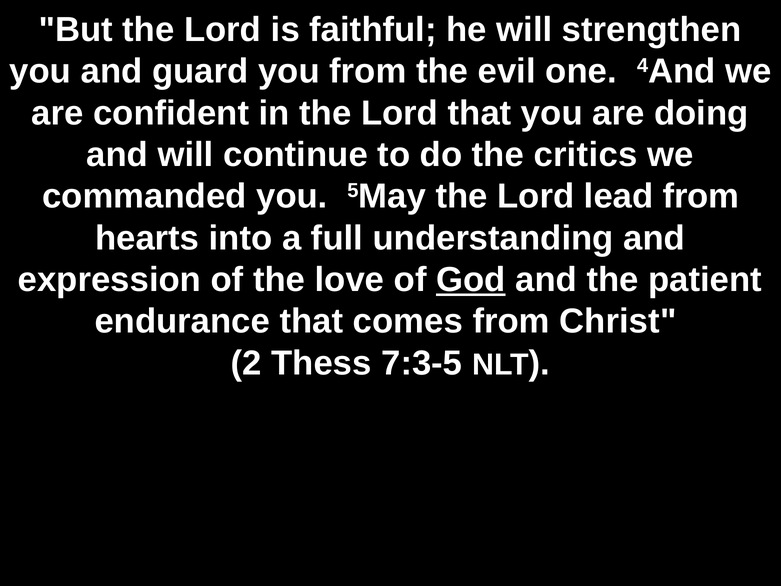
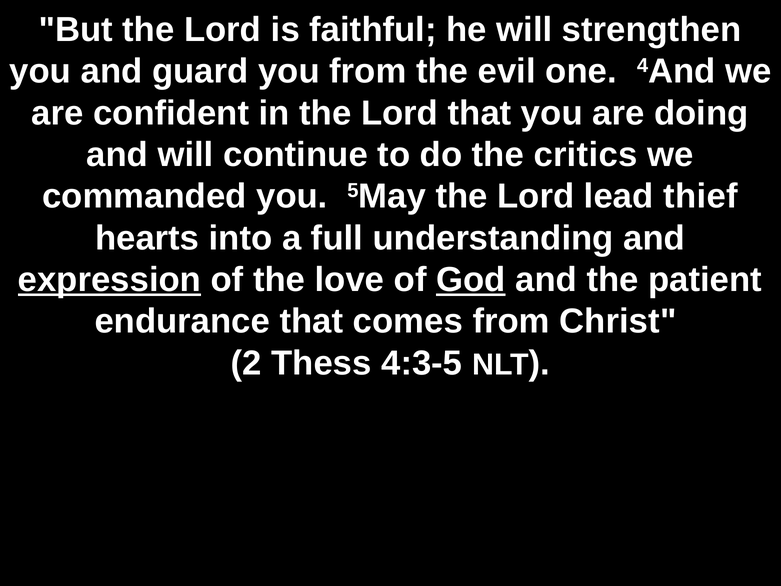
lead from: from -> thief (701, 196)
expression underline: none -> present (109, 280)
7:3-5: 7:3-5 -> 4:3-5 (422, 363)
